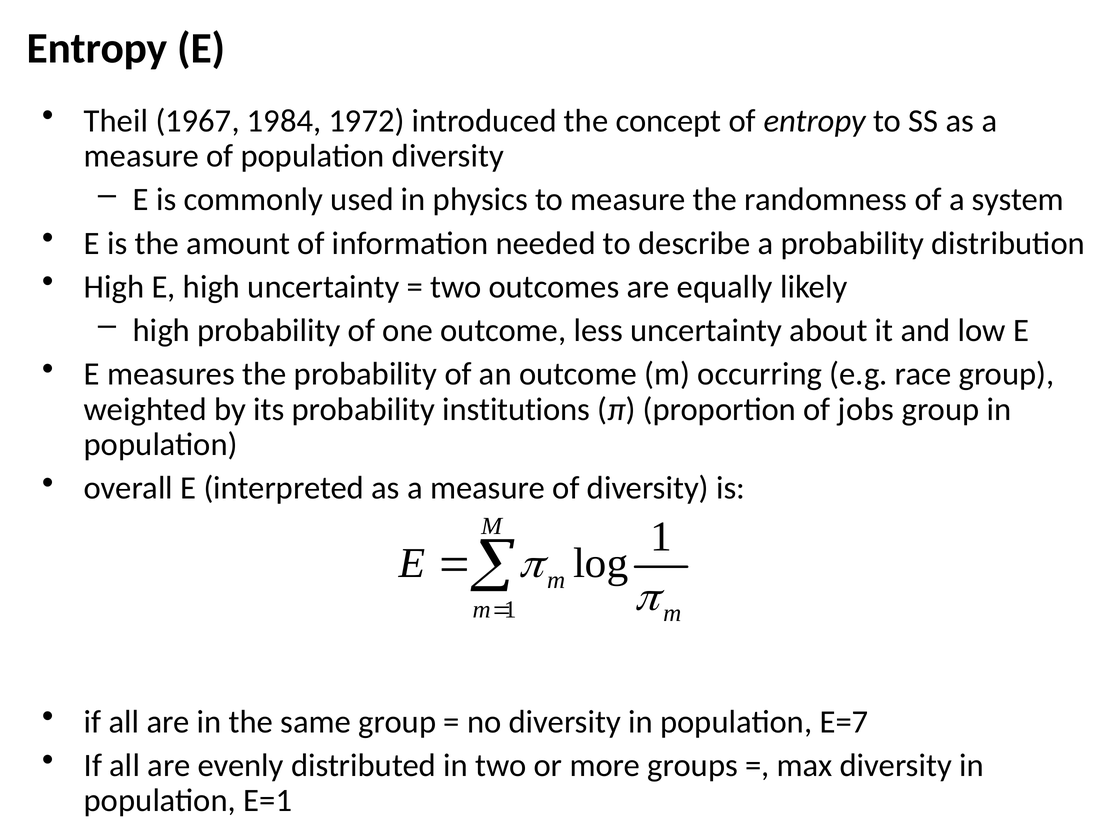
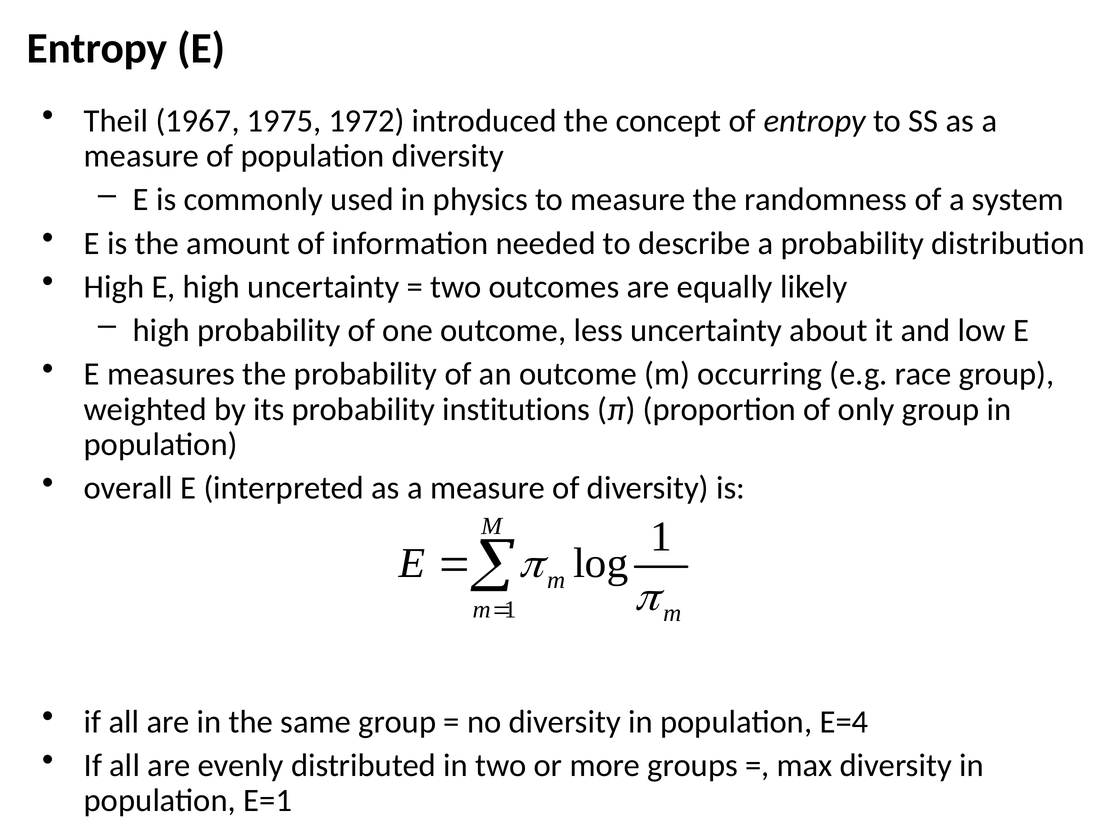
1984: 1984 -> 1975 (284, 121)
jobs: jobs -> only (866, 409)
E=7: E=7 -> E=4 (844, 722)
